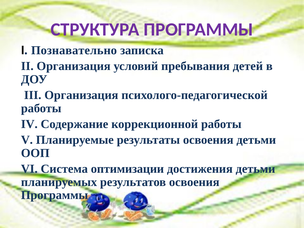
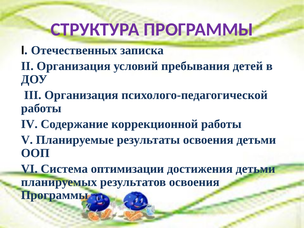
Познавательно: Познавательно -> Отечественных (74, 50)
